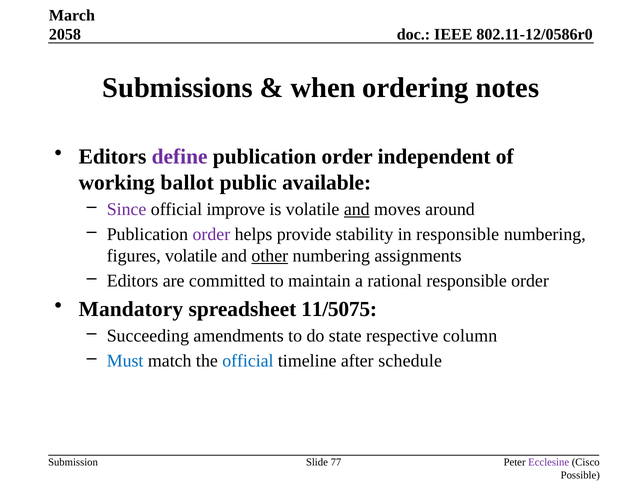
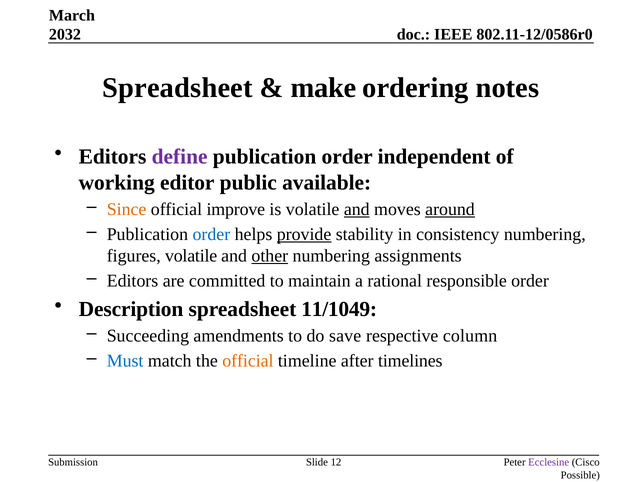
2058: 2058 -> 2032 (65, 34)
Submissions: Submissions -> Spreadsheet (178, 88)
when: when -> make (323, 88)
ballot: ballot -> editor (187, 182)
Since colour: purple -> orange (127, 209)
around underline: none -> present (450, 209)
order colour: purple -> blue (211, 234)
provide underline: none -> present (304, 234)
in responsible: responsible -> consistency (458, 234)
Mandatory: Mandatory -> Description (131, 309)
11/5075: 11/5075 -> 11/1049 (339, 309)
state: state -> save (345, 335)
official colour: blue -> orange (248, 360)
schedule: schedule -> timelines (410, 360)
77: 77 -> 12 (336, 462)
